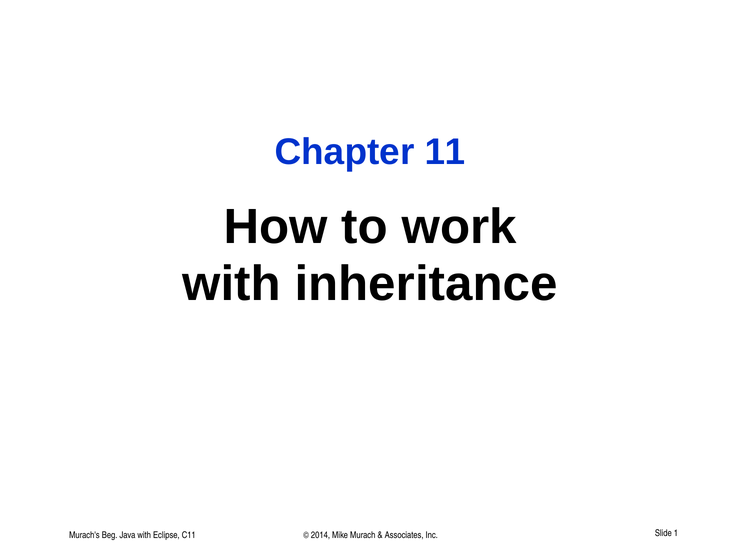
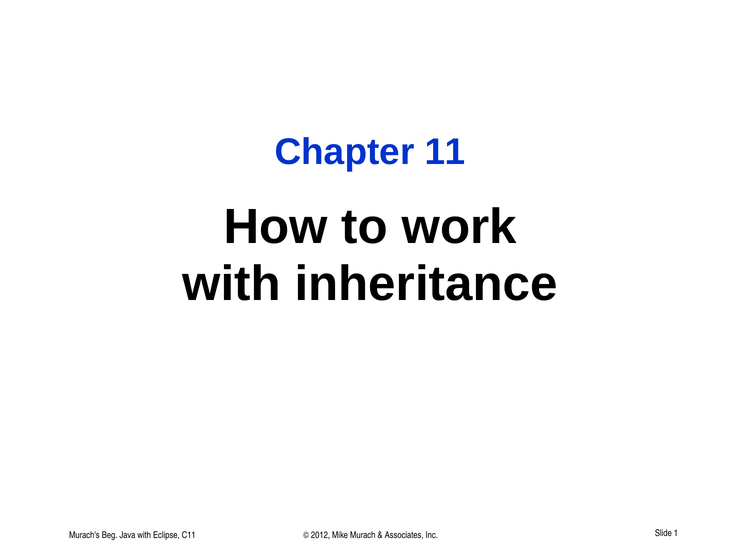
2014: 2014 -> 2012 (320, 535)
